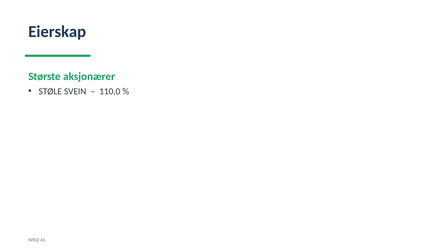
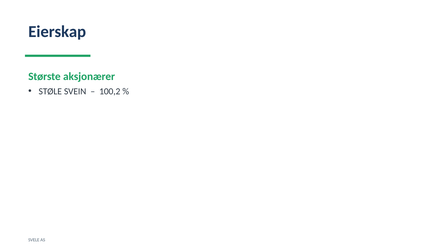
110,0: 110,0 -> 100,2 (110, 91)
